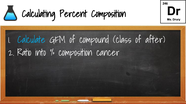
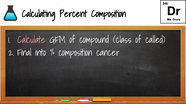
Calculate colour: light blue -> pink (31, 40)
after: after -> called (155, 40)
Ratio: Ratio -> Final (24, 53)
